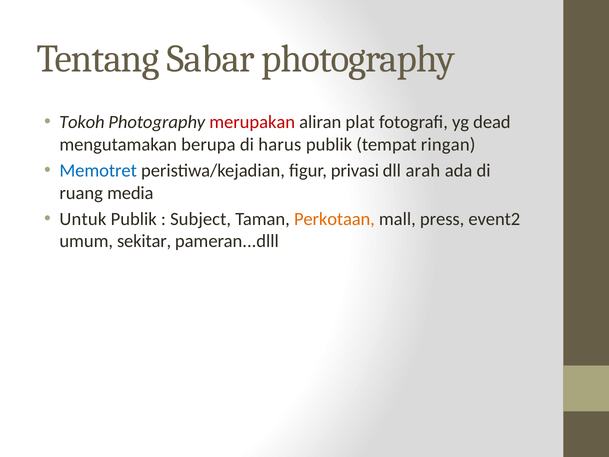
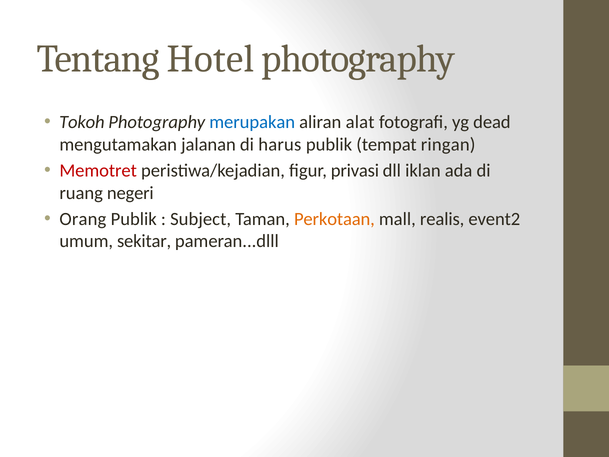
Sabar: Sabar -> Hotel (210, 59)
merupakan colour: red -> blue (252, 122)
plat: plat -> alat (360, 122)
berupa: berupa -> jalanan (209, 144)
Memotret colour: blue -> red (98, 170)
arah: arah -> iklan (423, 170)
media: media -> negeri (130, 193)
Untuk: Untuk -> Orang (83, 219)
press: press -> realis (442, 219)
